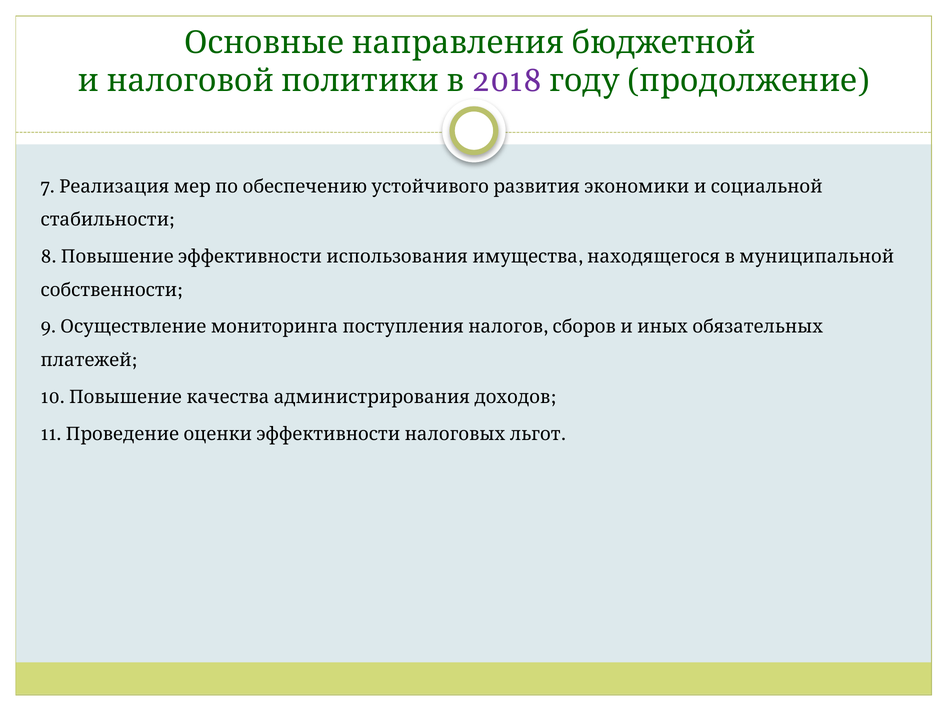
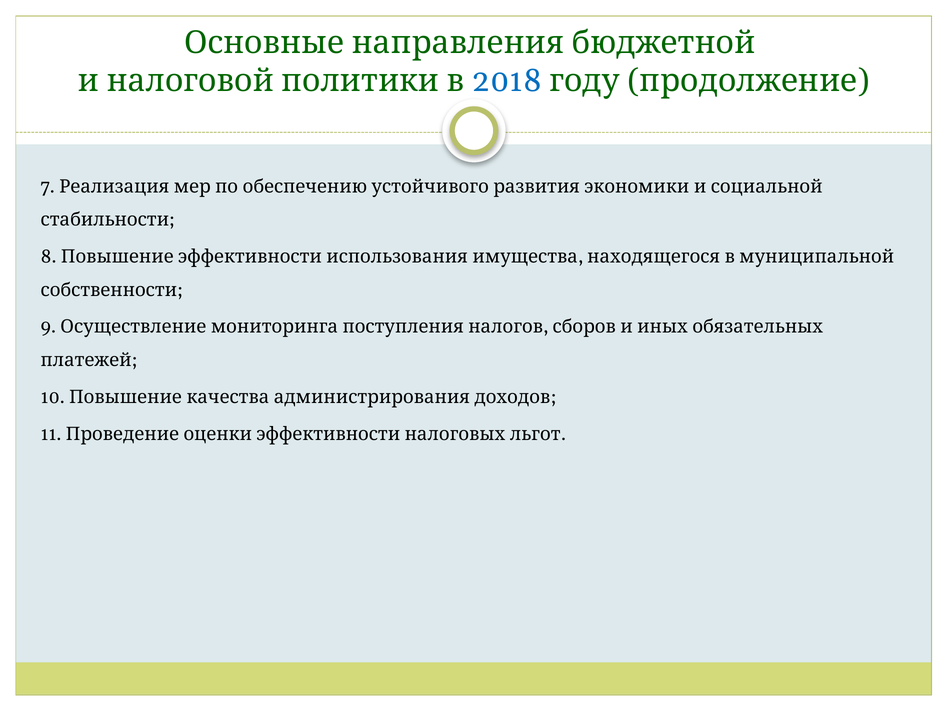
2018 colour: purple -> blue (507, 81)
